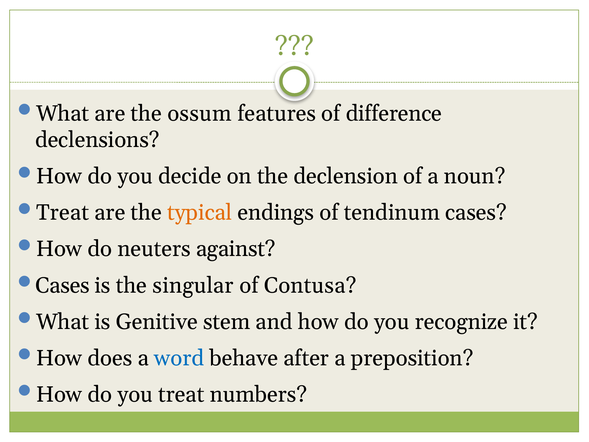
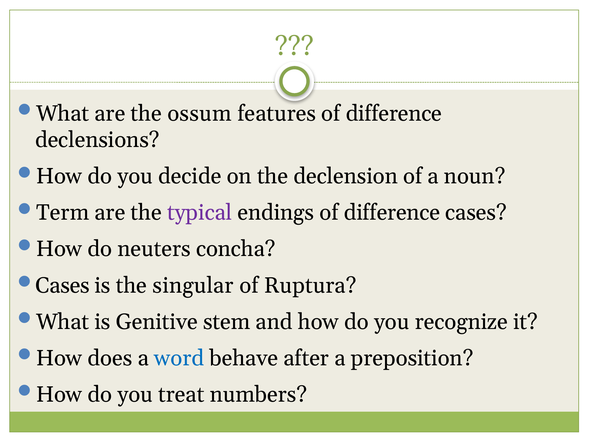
Treat: Treat -> Term (63, 213)
typical colour: orange -> purple (200, 213)
endings of tendinum: tendinum -> difference (392, 213)
against: against -> concha (236, 249)
Contusa: Contusa -> Ruptura (310, 285)
